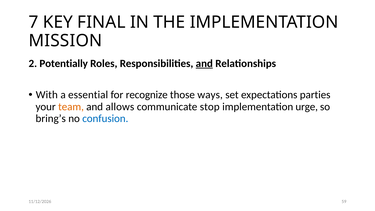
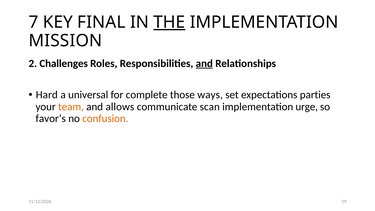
THE underline: none -> present (169, 22)
Potentially: Potentially -> Challenges (64, 63)
With: With -> Hard (47, 95)
essential: essential -> universal (88, 95)
recognize: recognize -> complete (147, 95)
stop: stop -> scan (210, 107)
bring’s: bring’s -> favor’s (51, 118)
confusion colour: blue -> orange (105, 118)
